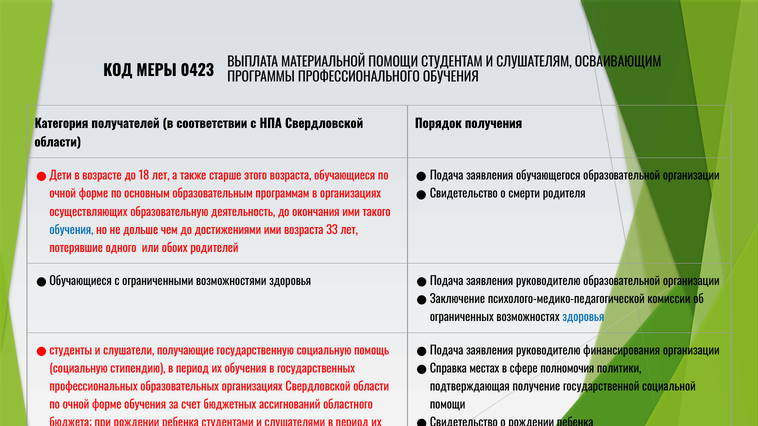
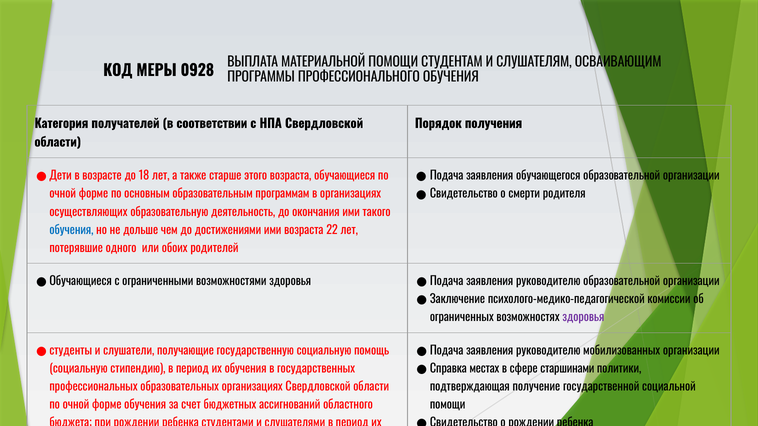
0423: 0423 -> 0928 (197, 71)
33: 33 -> 22 (332, 230)
здоровья colour: blue -> purple (583, 318)
финансирования: финансирования -> мобилизованных (622, 351)
полномочия: полномочия -> старшинами (567, 369)
